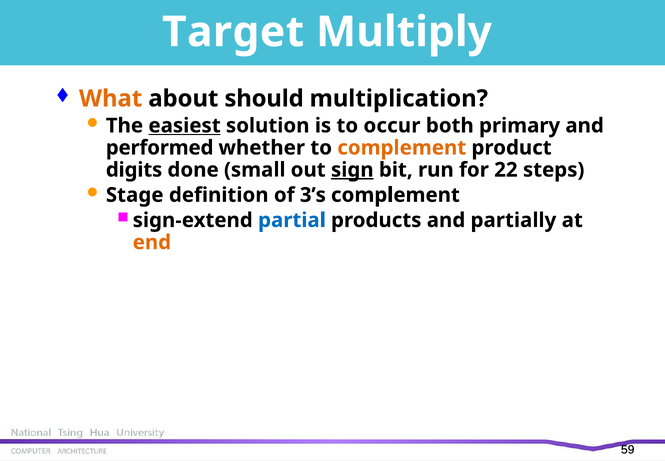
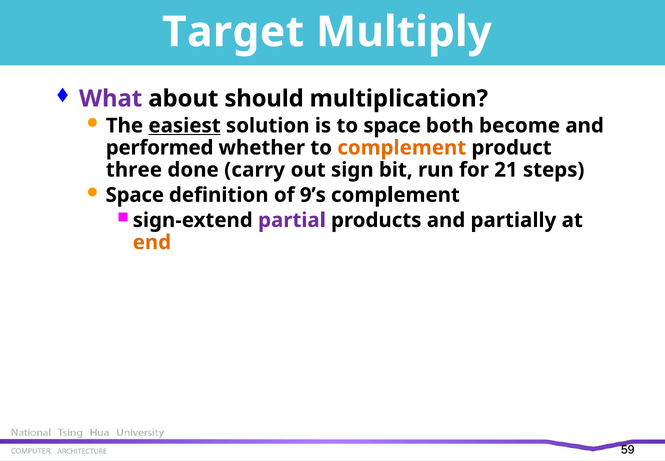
What colour: orange -> purple (111, 98)
to occur: occur -> space (392, 125)
primary: primary -> become (520, 125)
digits: digits -> three (134, 170)
small: small -> carry (255, 170)
sign underline: present -> none (352, 170)
22: 22 -> 21 (506, 170)
Stage: Stage -> Space (135, 195)
3’s: 3’s -> 9’s (313, 195)
partial colour: blue -> purple (292, 220)
